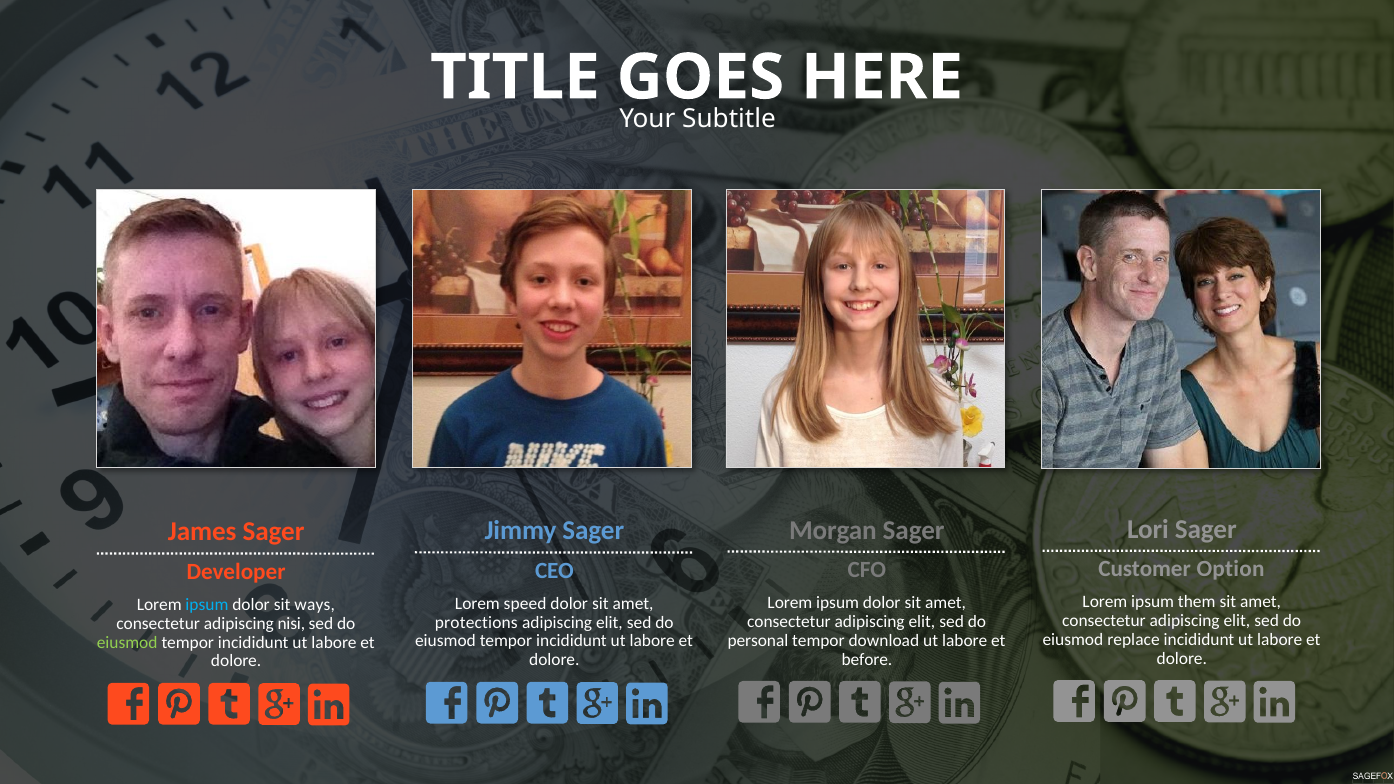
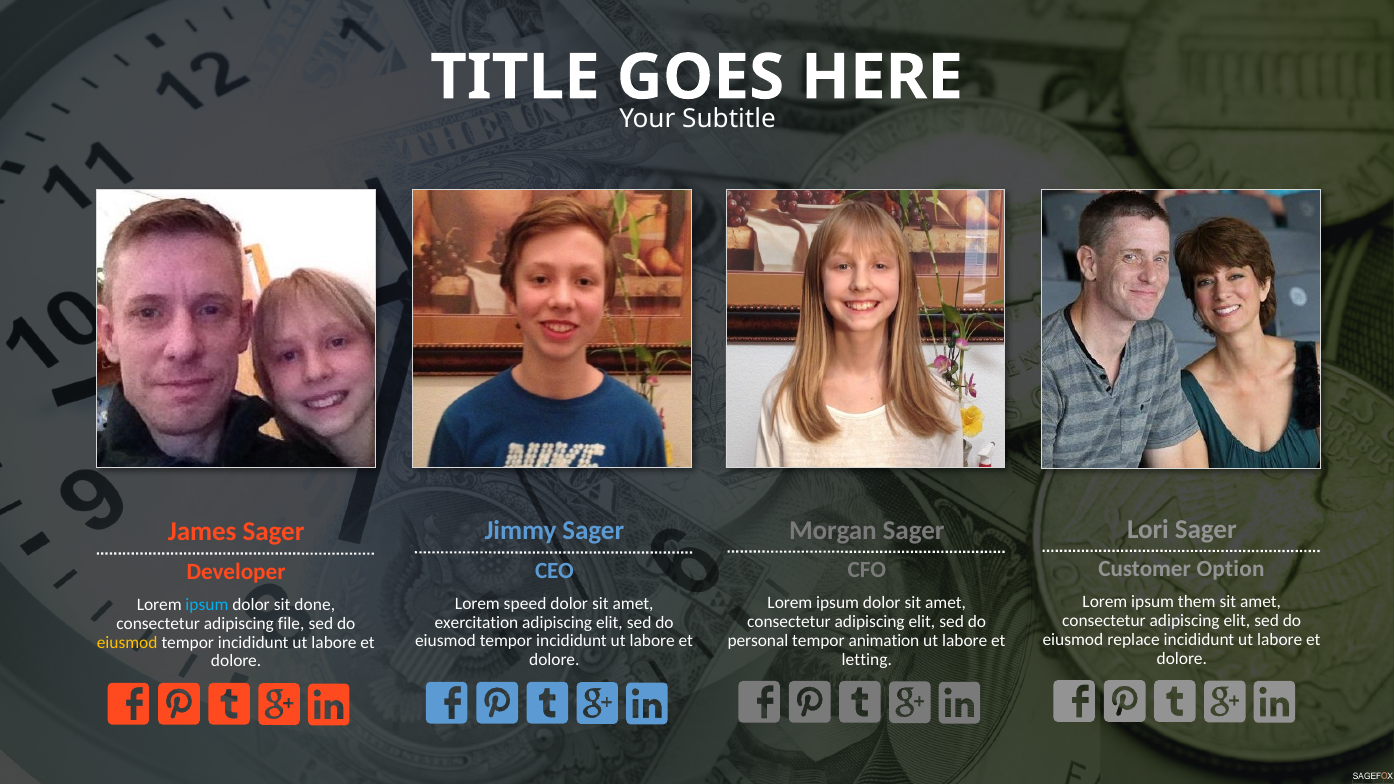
ways: ways -> done (315, 605)
protections: protections -> exercitation (476, 623)
nisi: nisi -> file (291, 624)
download: download -> animation (884, 641)
eiusmod colour: light green -> yellow (127, 642)
before: before -> letting (867, 659)
